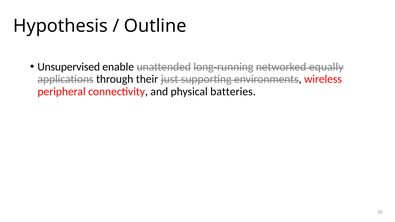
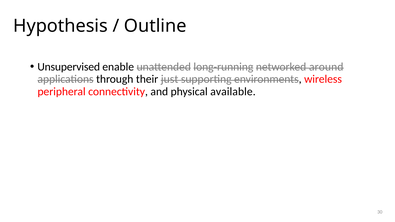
equally: equally -> around (326, 67)
batteries: batteries -> available (233, 92)
